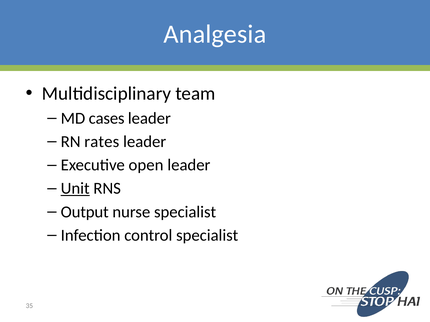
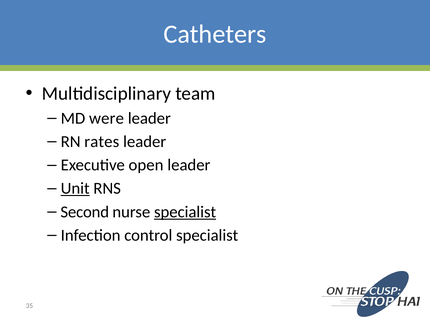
Analgesia: Analgesia -> Catheters (215, 34)
cases: cases -> were (106, 118)
Output: Output -> Second (85, 212)
specialist underline: none -> present (185, 212)
